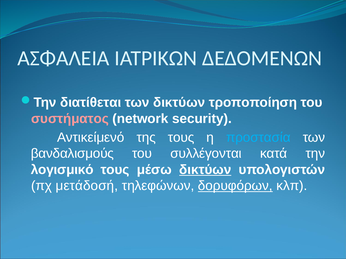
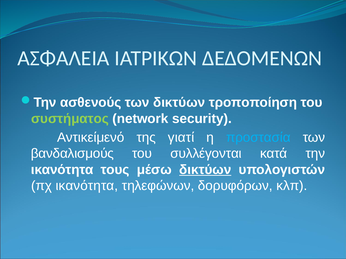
διατίθεται: διατίθεται -> ασθενούς (91, 103)
συστήματος colour: pink -> light green (70, 119)
της τους: τους -> γιατί (181, 138)
λογισμικό: λογισμικό -> ικανότητα (62, 170)
πχ μετάδοσή: μετάδοσή -> ικανότητα (87, 186)
δορυφόρων underline: present -> none (235, 186)
